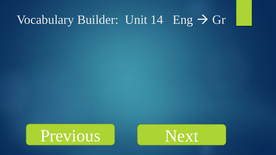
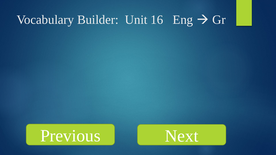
14: 14 -> 16 (157, 20)
